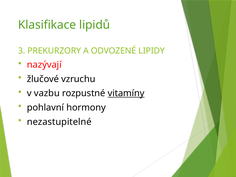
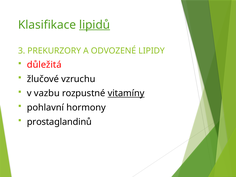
lipidů underline: none -> present (95, 25)
nazývají: nazývají -> důležitá (44, 65)
nezastupitelné: nezastupitelné -> prostaglandinů (59, 122)
